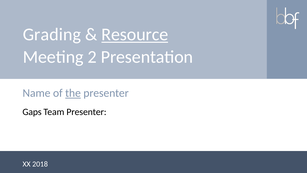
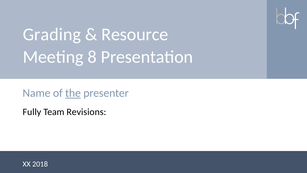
Resource underline: present -> none (135, 34)
2: 2 -> 8 (92, 57)
Gaps: Gaps -> Fully (32, 112)
Team Presenter: Presenter -> Revisions (86, 112)
